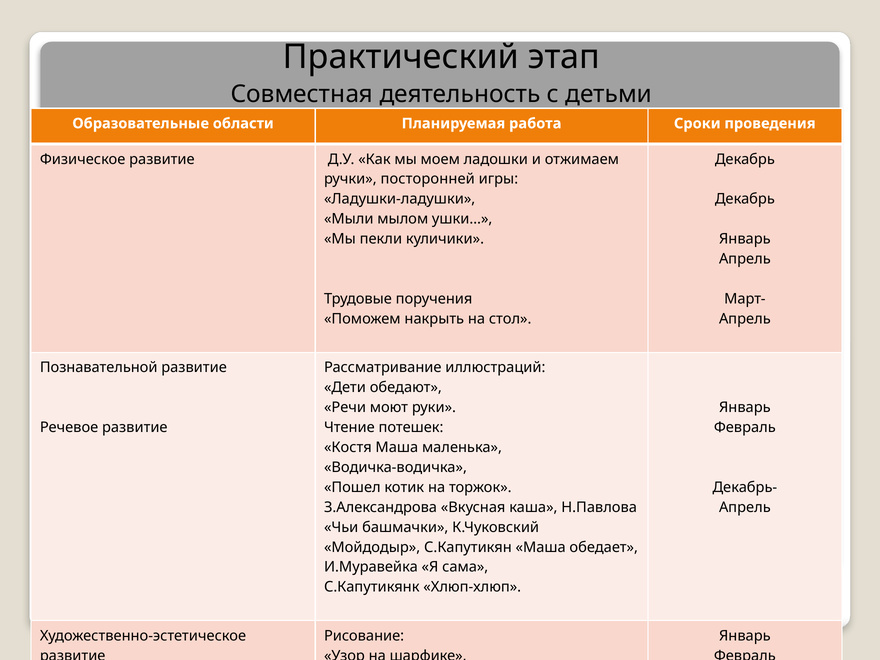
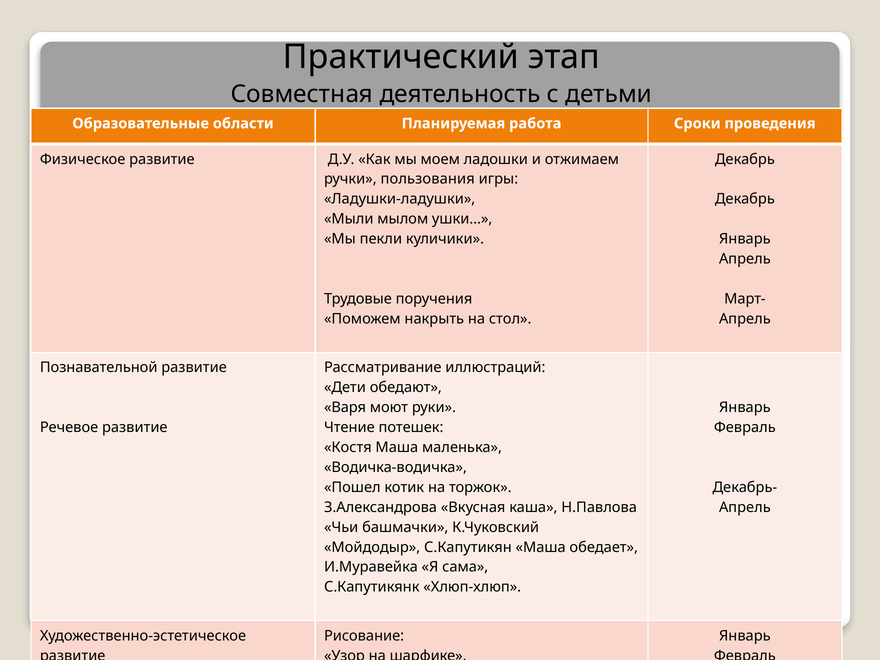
посторонней: посторонней -> пользования (428, 179)
Речи: Речи -> Варя (345, 407)
